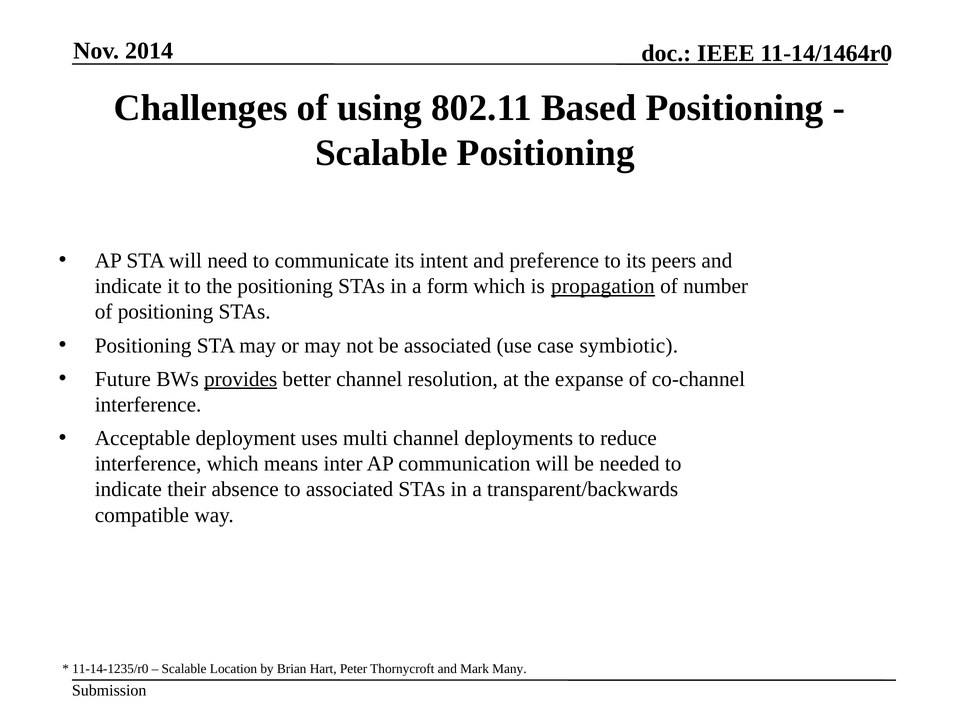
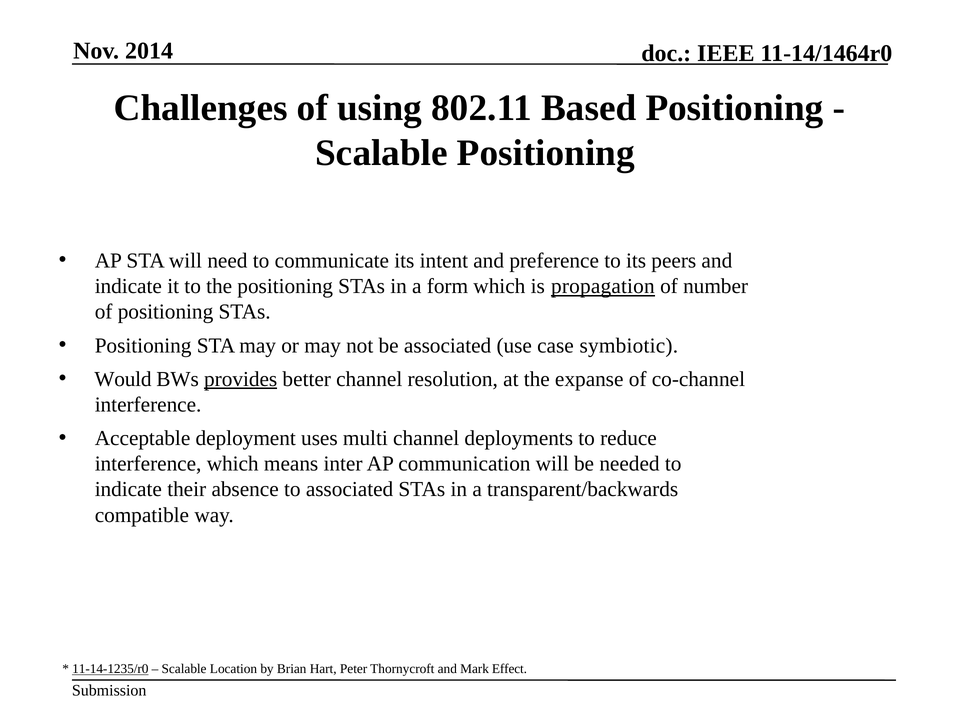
Future: Future -> Would (123, 379)
11-14-1235/r0 underline: none -> present (110, 669)
Many: Many -> Effect (509, 669)
